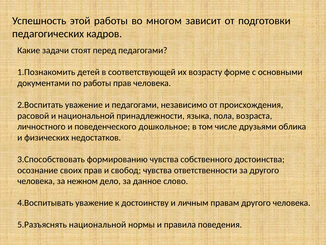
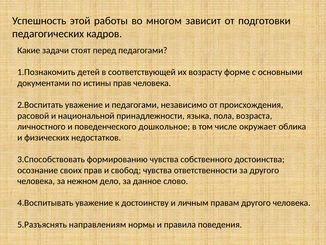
по работы: работы -> истины (97, 83)
друзьями: друзьями -> окружает (258, 126)
5.Разъяснять национальной: национальной -> направлениям (98, 224)
